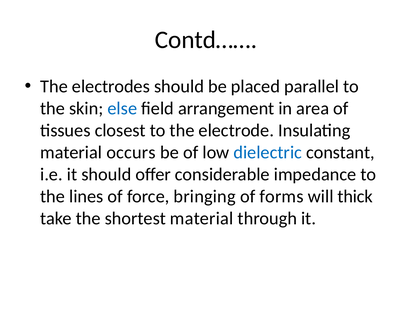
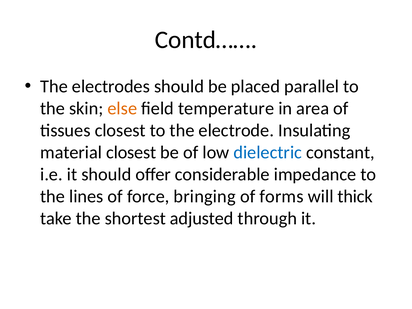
else colour: blue -> orange (122, 108)
arrangement: arrangement -> temperature (226, 108)
material occurs: occurs -> closest (131, 152)
shortest material: material -> adjusted (202, 218)
